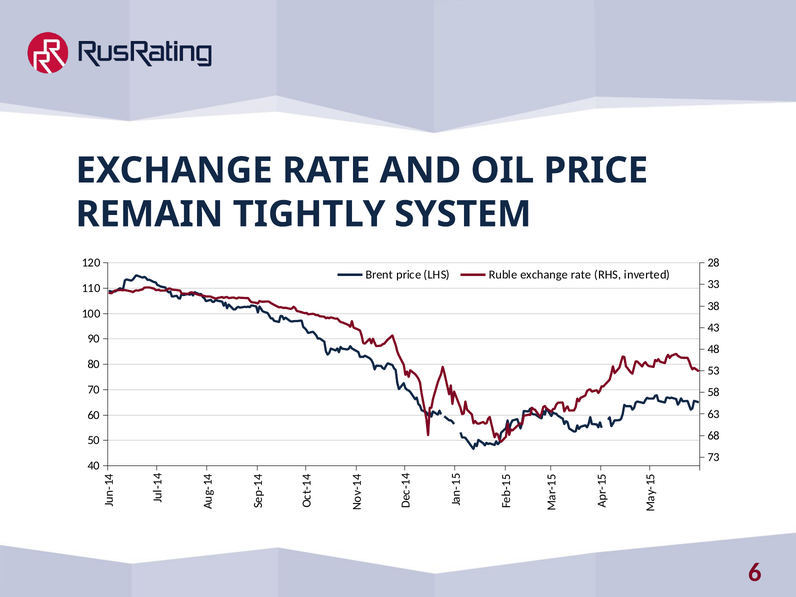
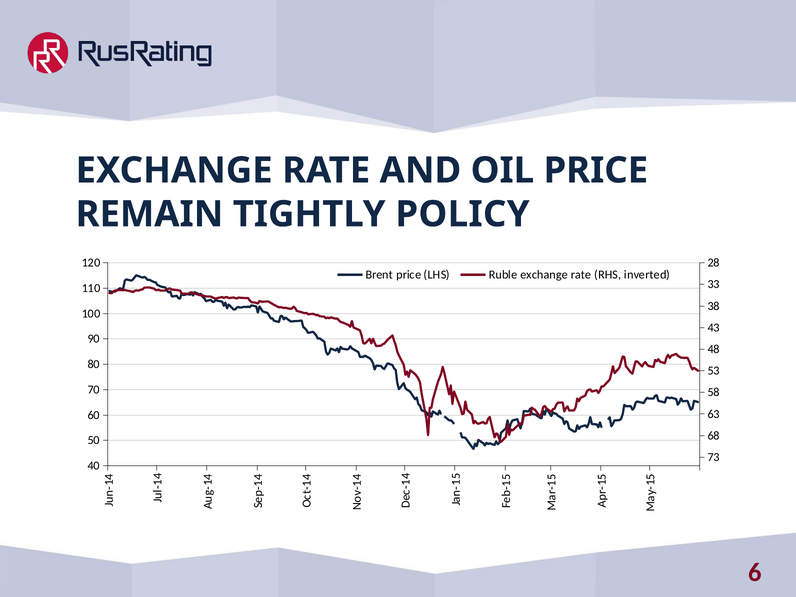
SYSTEM: SYSTEM -> POLICY (463, 214)
